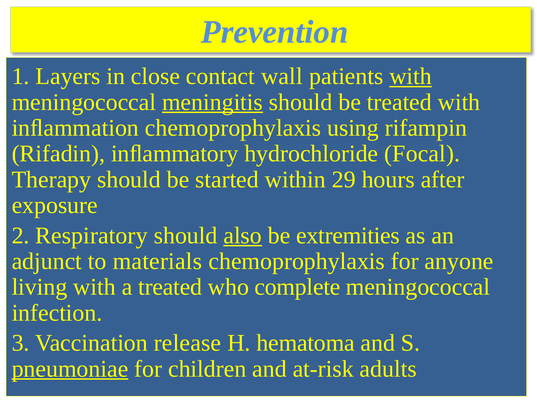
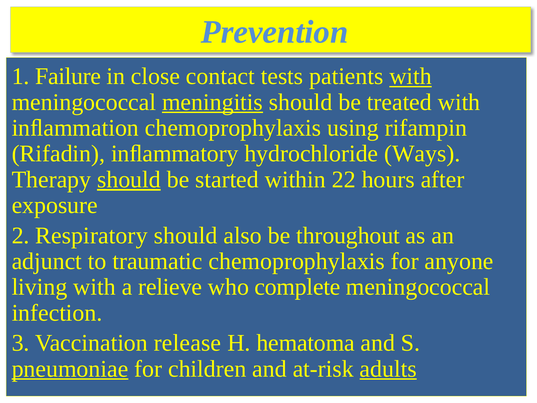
Layers: Layers -> Failure (68, 76)
wall: wall -> tests (282, 76)
Focal: Focal -> Ways (422, 154)
should underline: none -> present (129, 179)
29: 29 -> 22 (344, 179)
also underline: present -> none (243, 235)
extremities: extremities -> throughout (348, 235)
materials: materials -> traumatic (157, 261)
a treated: treated -> relieve (170, 287)
adults underline: none -> present (388, 369)
